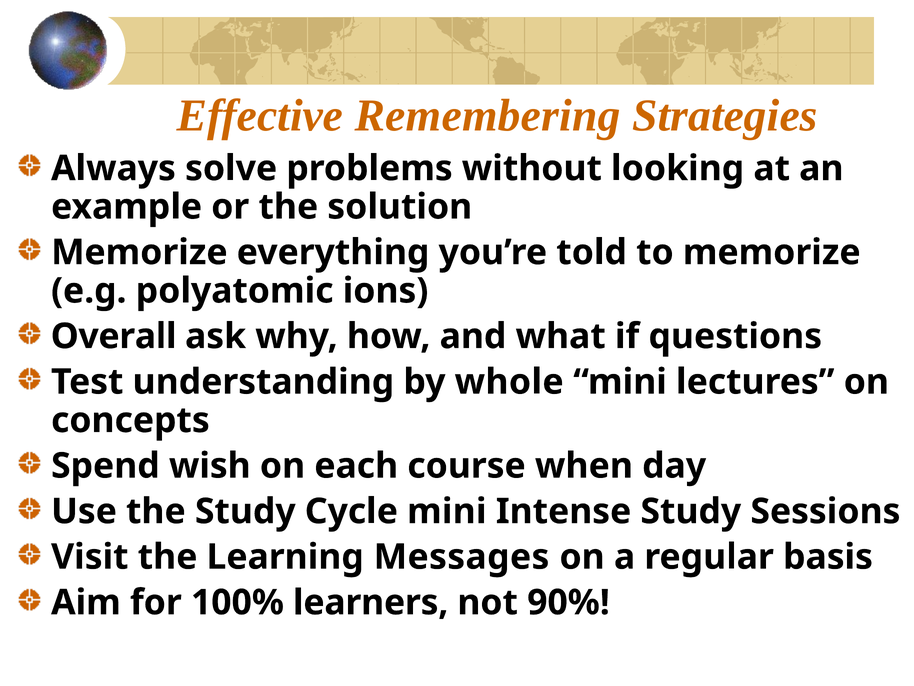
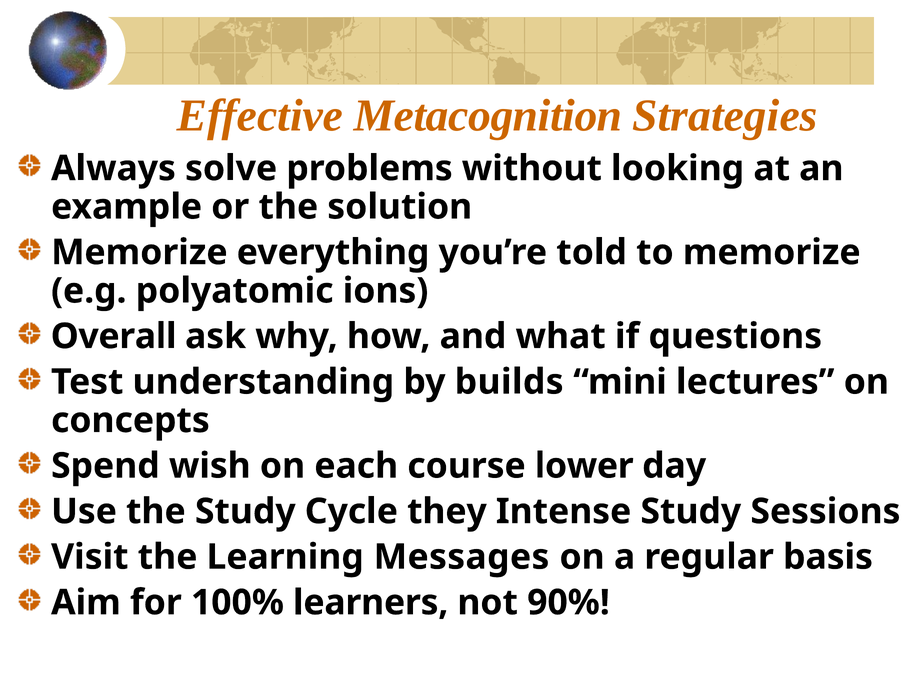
Remembering: Remembering -> Metacognition (488, 116)
whole: whole -> builds (509, 382)
when: when -> lower (584, 466)
Cycle mini: mini -> they (447, 511)
